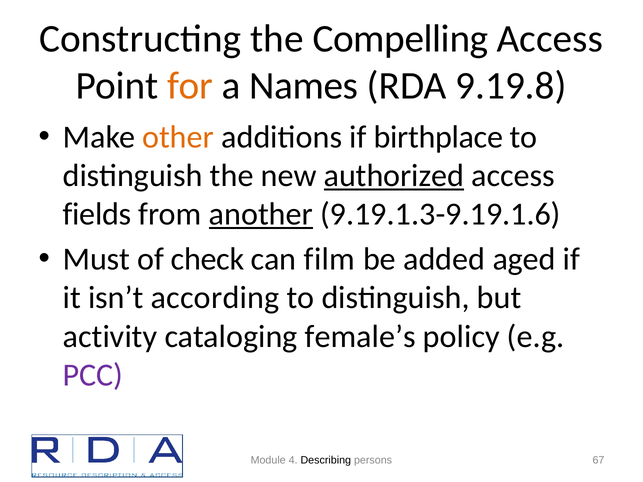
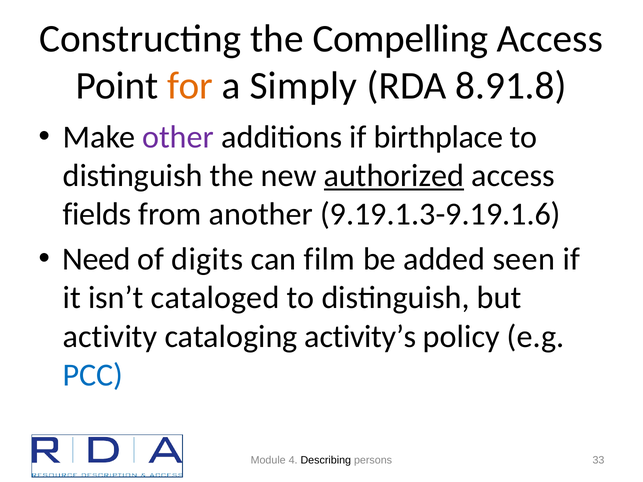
Names: Names -> Simply (303, 86)
9.19.8: 9.19.8 -> 8.91.8 (511, 86)
other colour: orange -> purple (178, 137)
another underline: present -> none (261, 214)
Must: Must -> Need (97, 259)
check: check -> digits (207, 259)
aged: aged -> seen (524, 259)
according: according -> cataloged (215, 298)
female’s: female’s -> activity’s (360, 337)
PCC colour: purple -> blue (93, 375)
67: 67 -> 33 (598, 461)
